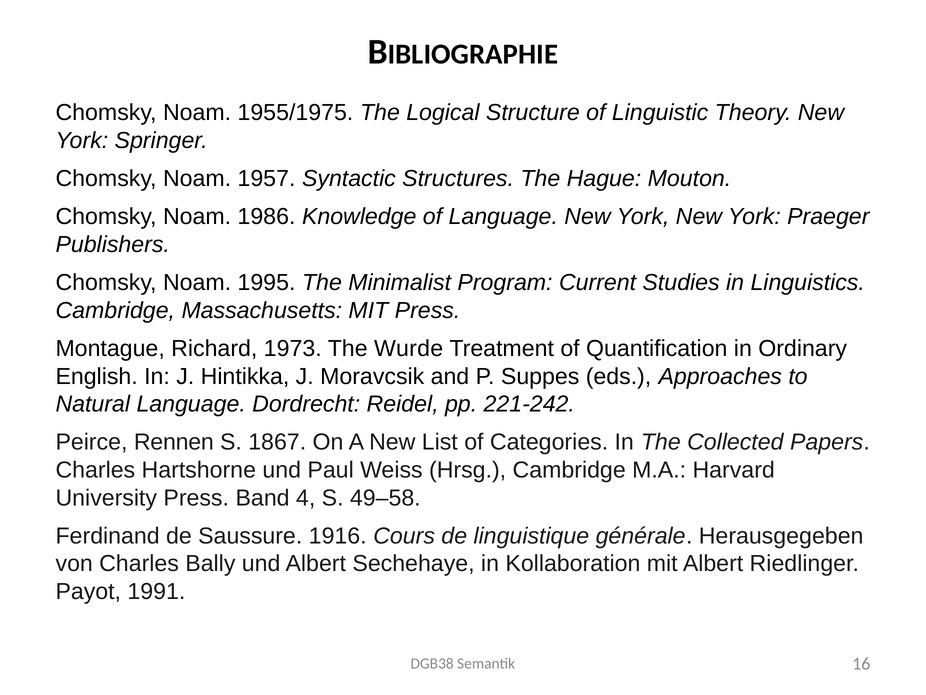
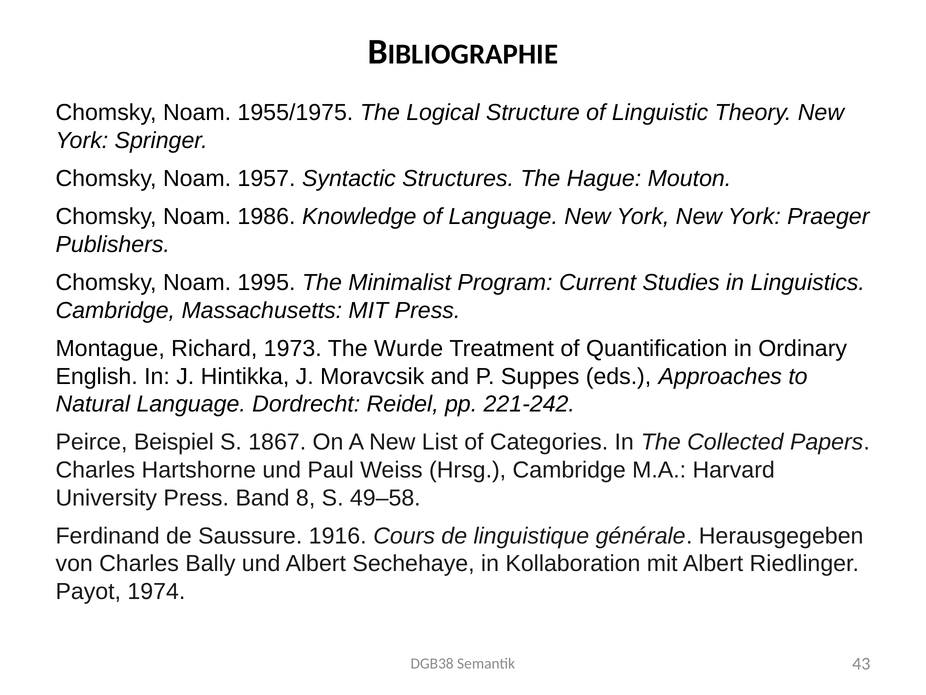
Rennen: Rennen -> Beispiel (174, 442)
4: 4 -> 8 (306, 498)
1991: 1991 -> 1974 (156, 591)
16: 16 -> 43 (861, 663)
